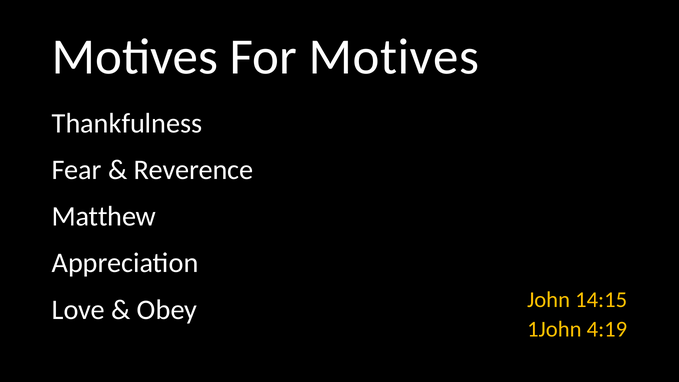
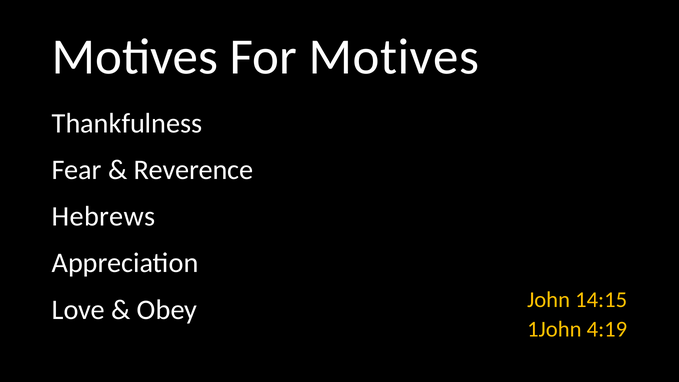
Matthew: Matthew -> Hebrews (104, 216)
